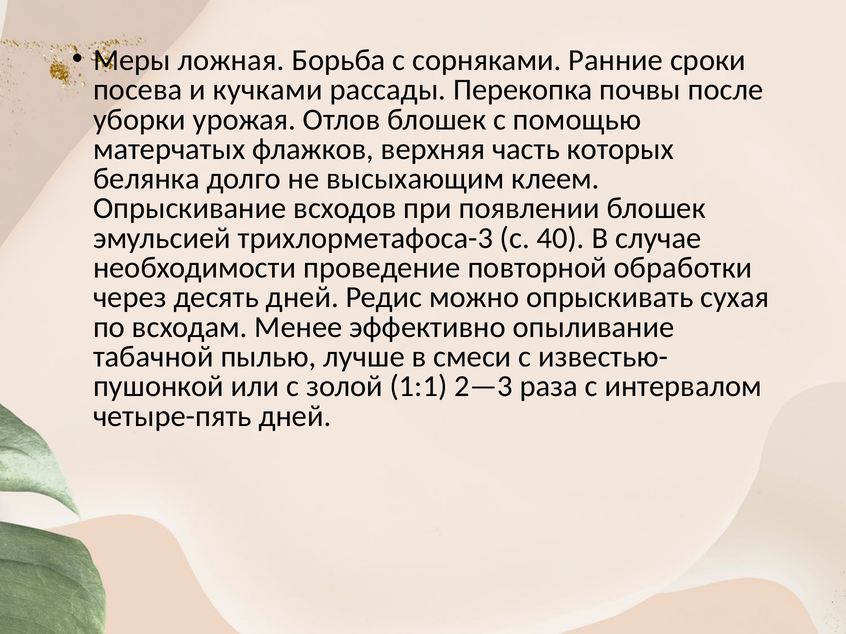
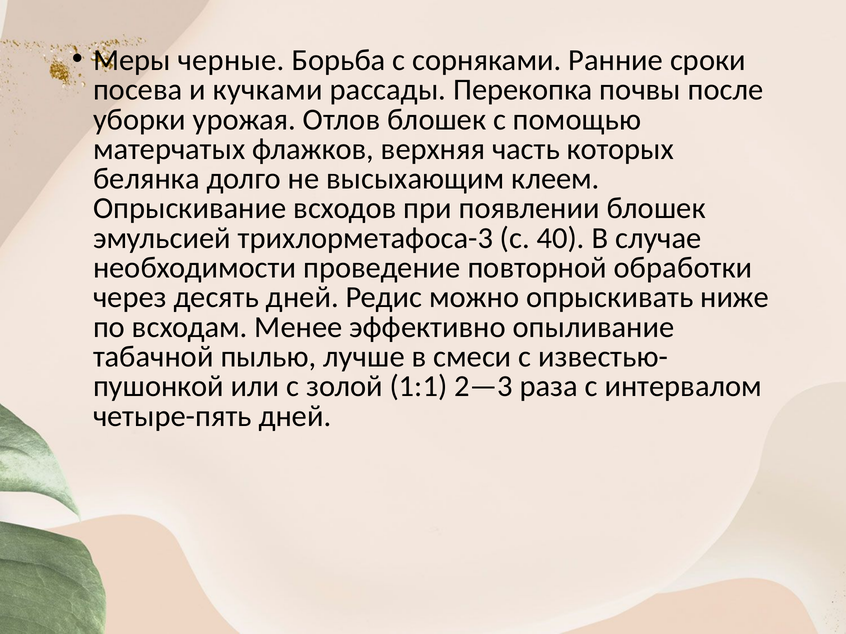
ложная: ложная -> черные (231, 60)
сухая: сухая -> ниже (735, 298)
